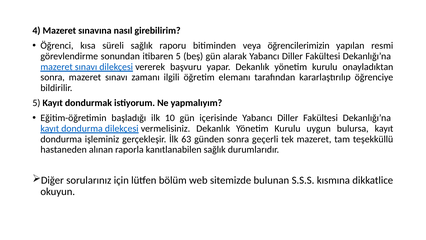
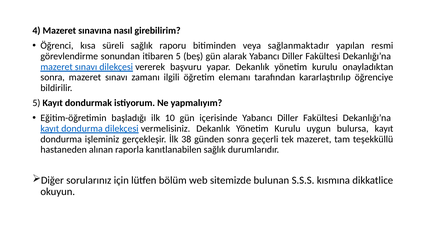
öğrencilerimizin: öğrencilerimizin -> sağlanmaktadır (299, 46)
63: 63 -> 38 (186, 139)
